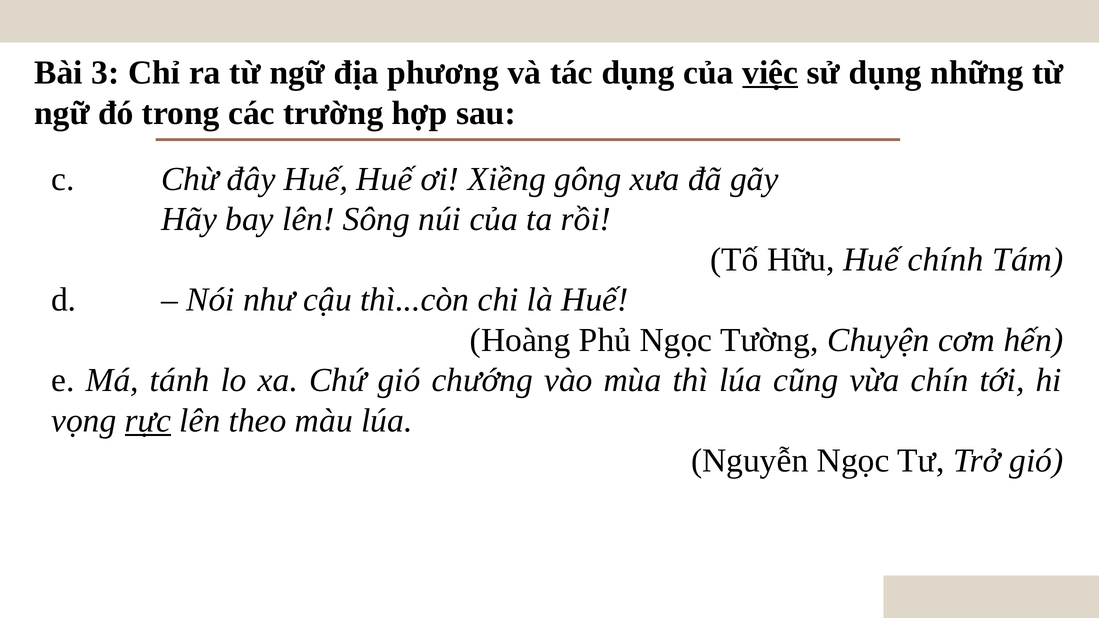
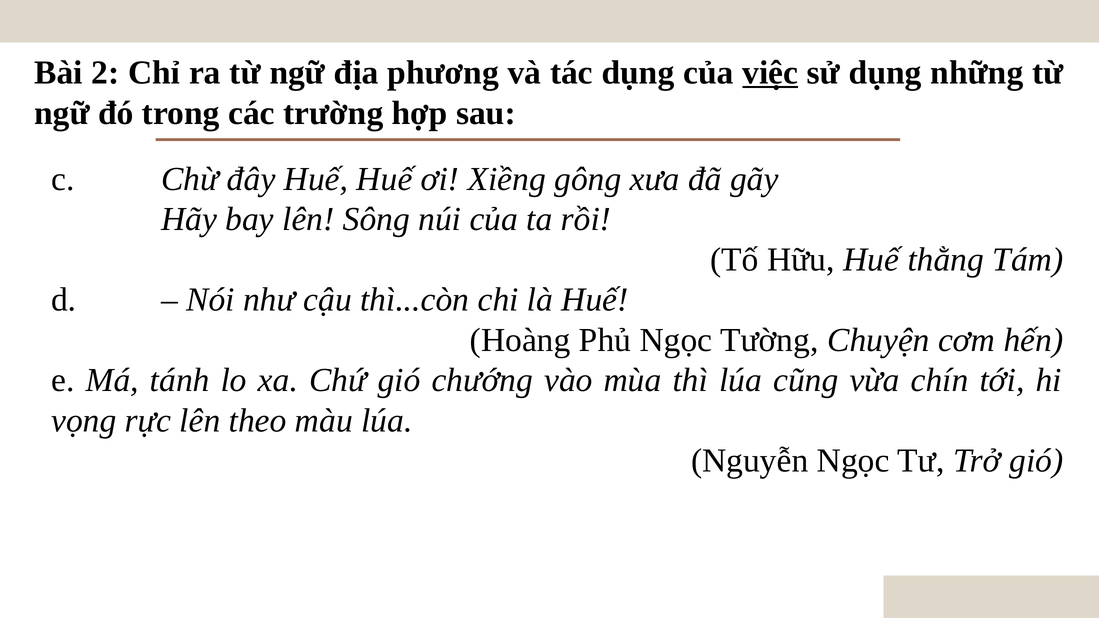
3: 3 -> 2 (105, 73)
chính: chính -> thằng (946, 260)
rực underline: present -> none (148, 421)
